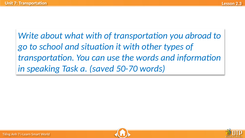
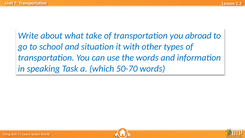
what with: with -> take (94, 36)
saved: saved -> which (102, 69)
